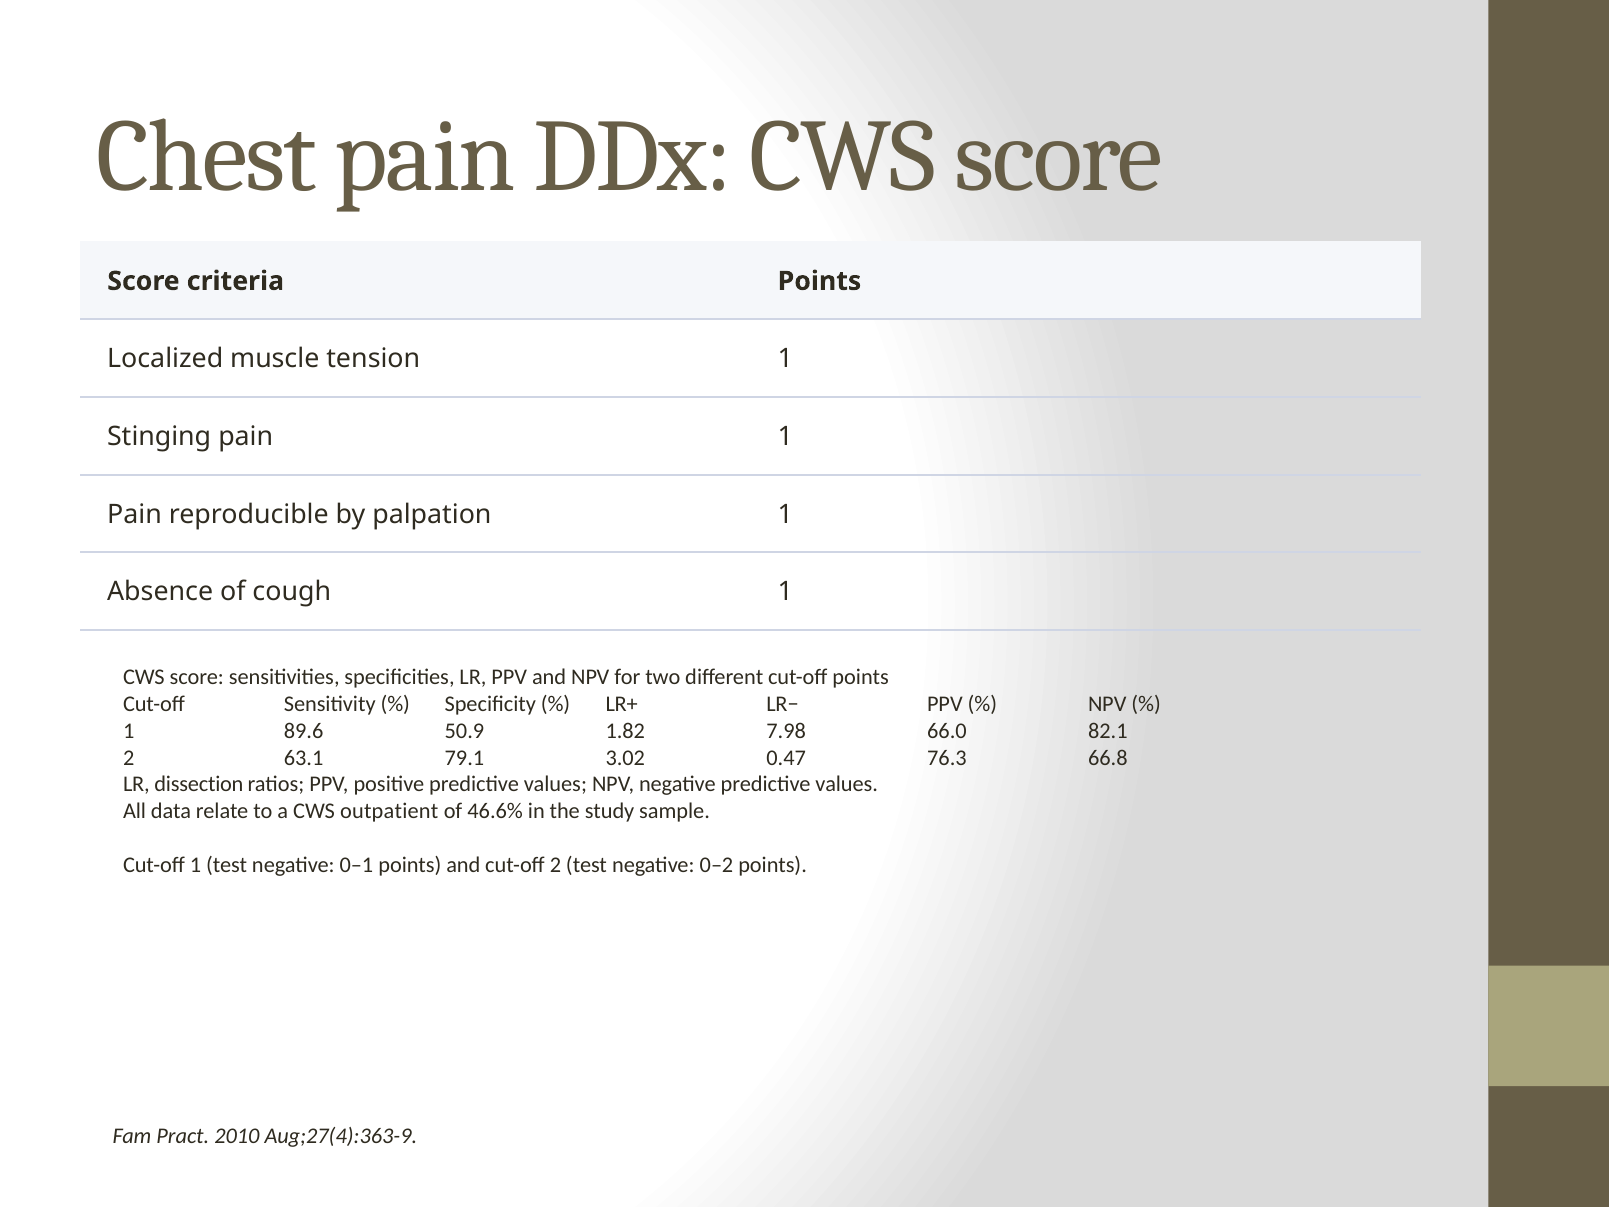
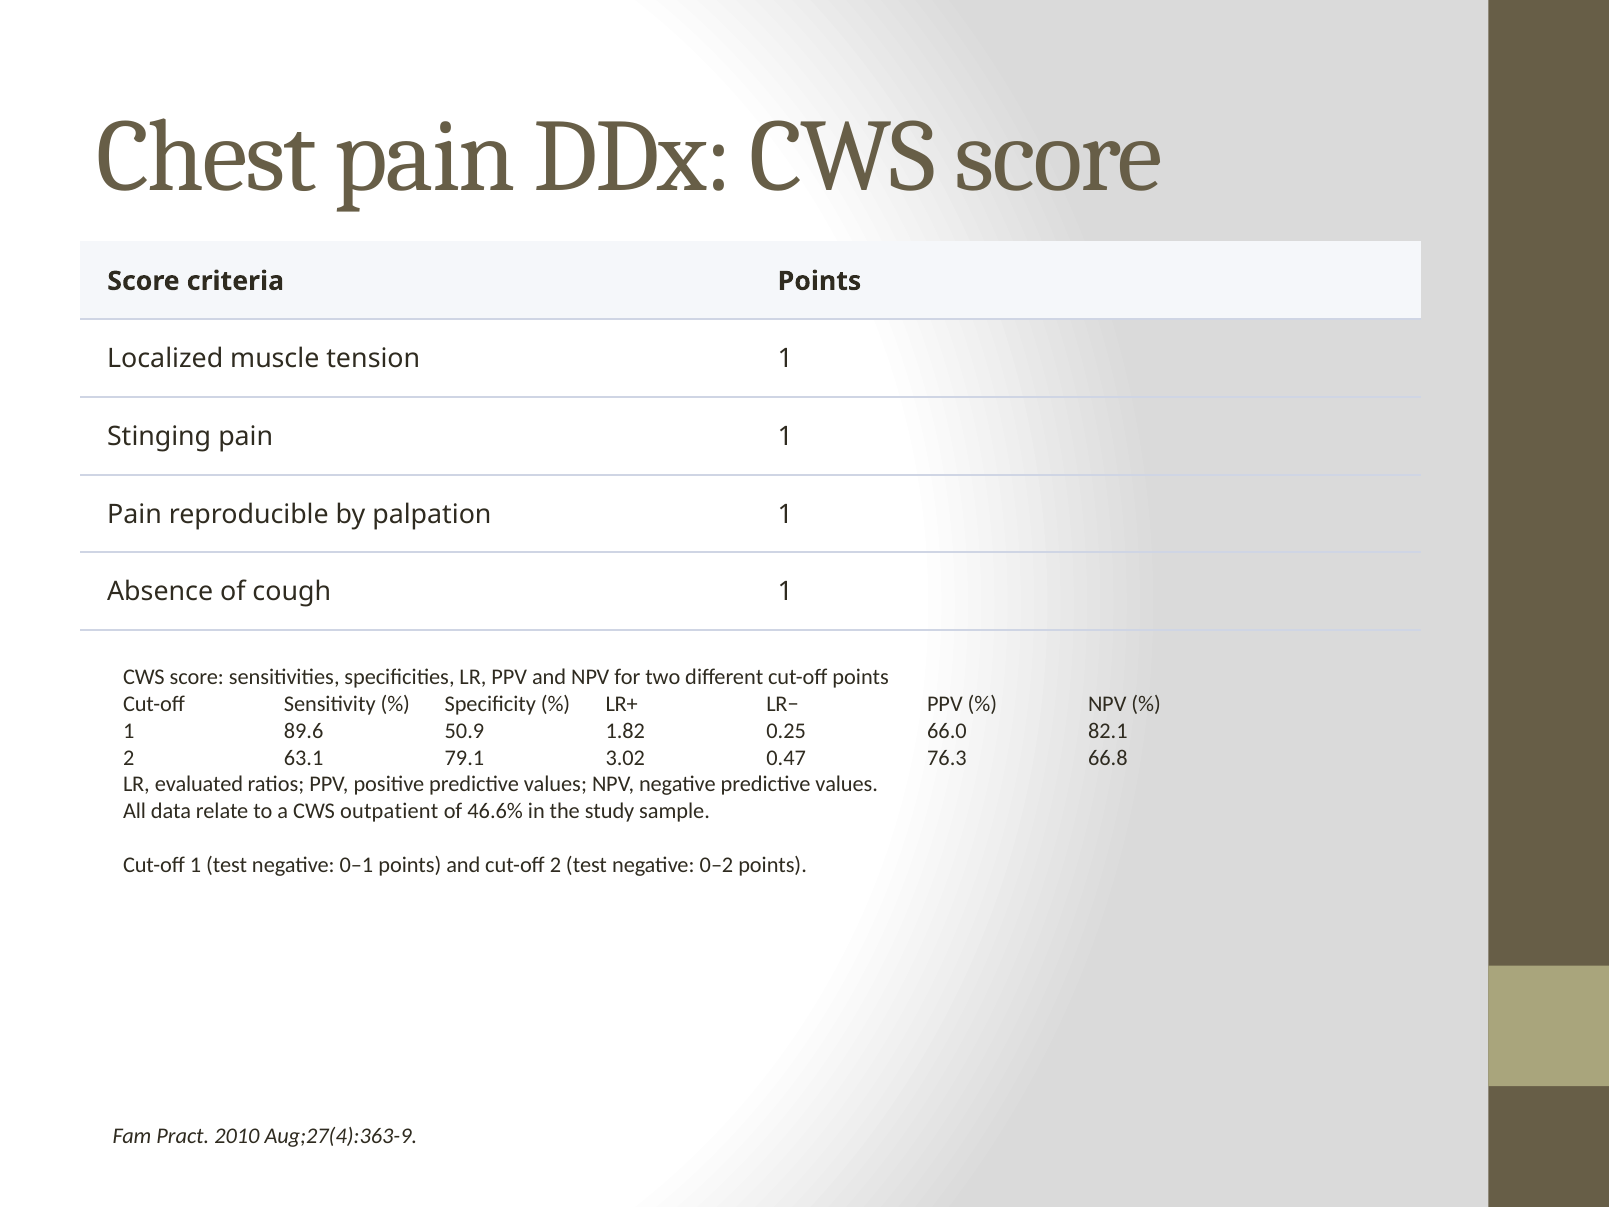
7.98: 7.98 -> 0.25 (786, 731)
dissection: dissection -> evaluated (199, 784)
